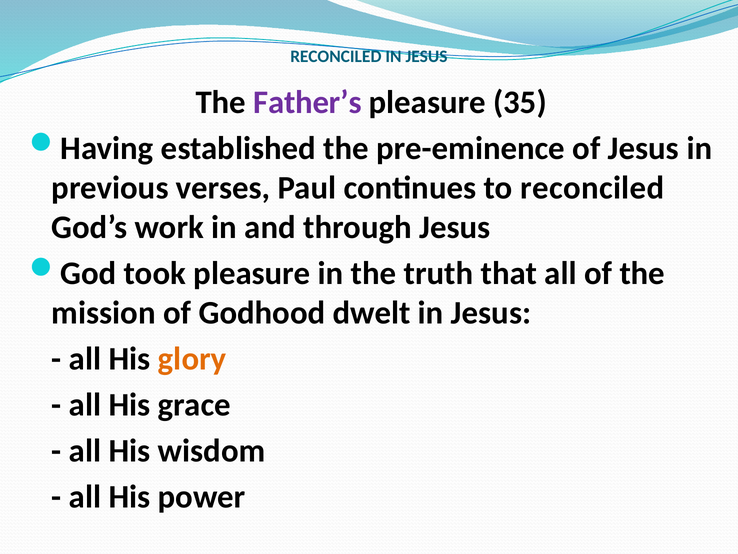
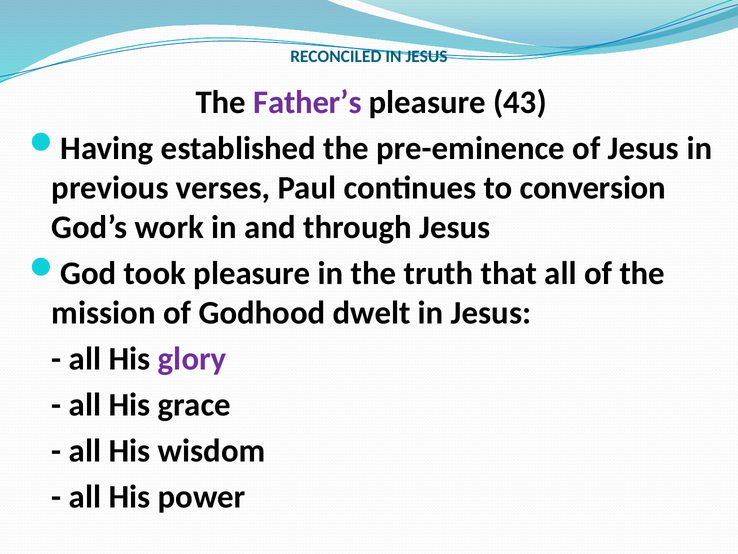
35: 35 -> 43 (520, 102)
to reconciled: reconciled -> conversion (593, 188)
glory colour: orange -> purple (192, 358)
